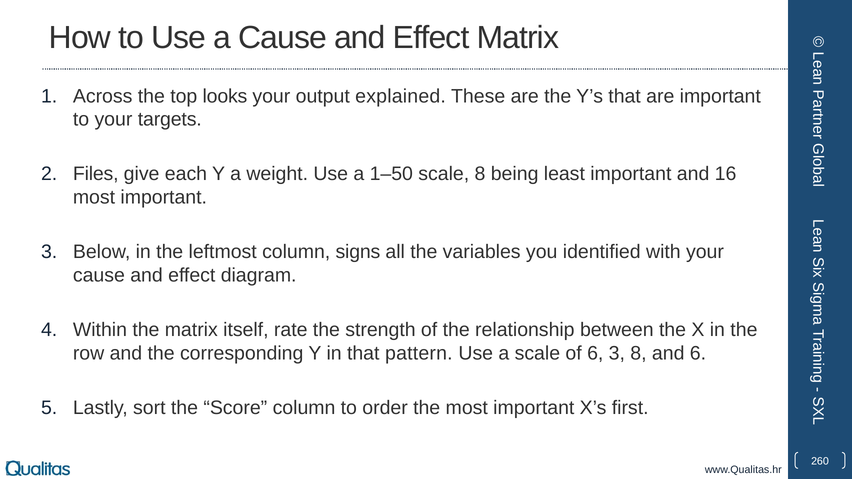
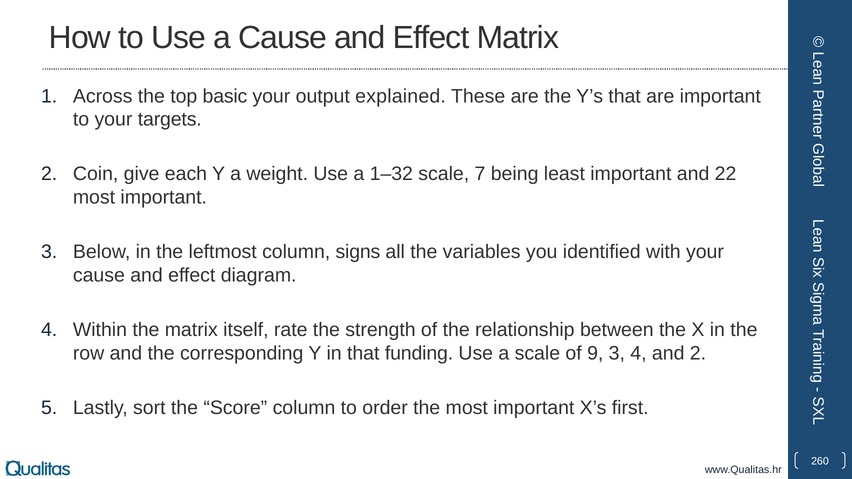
looks: looks -> basic (225, 96)
Files: Files -> Coin (96, 174)
1–50: 1–50 -> 1–32 (391, 174)
scale 8: 8 -> 7 (480, 174)
16: 16 -> 22 (726, 174)
pattern: pattern -> funding (419, 353)
of 6: 6 -> 9 (595, 353)
3 8: 8 -> 4 (639, 353)
and 6: 6 -> 2 (698, 353)
